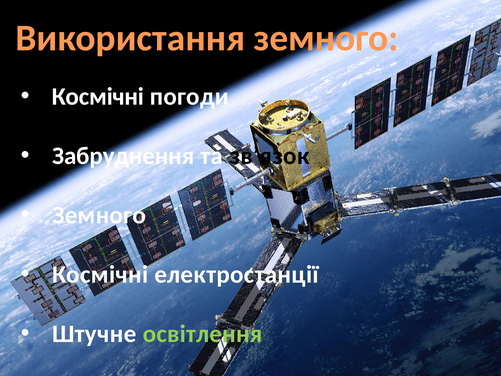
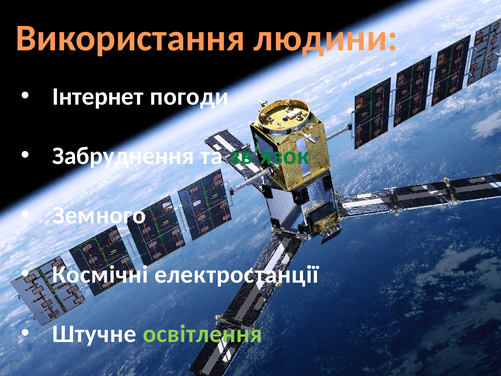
Використання земного: земного -> людини (326, 38)
Космічні: Космічні -> Інтернет (98, 97)
зв’язок colour: black -> green (269, 156)
